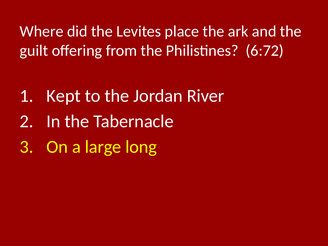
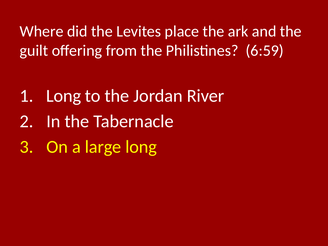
6:72: 6:72 -> 6:59 (265, 51)
Kept: Kept -> Long (64, 96)
